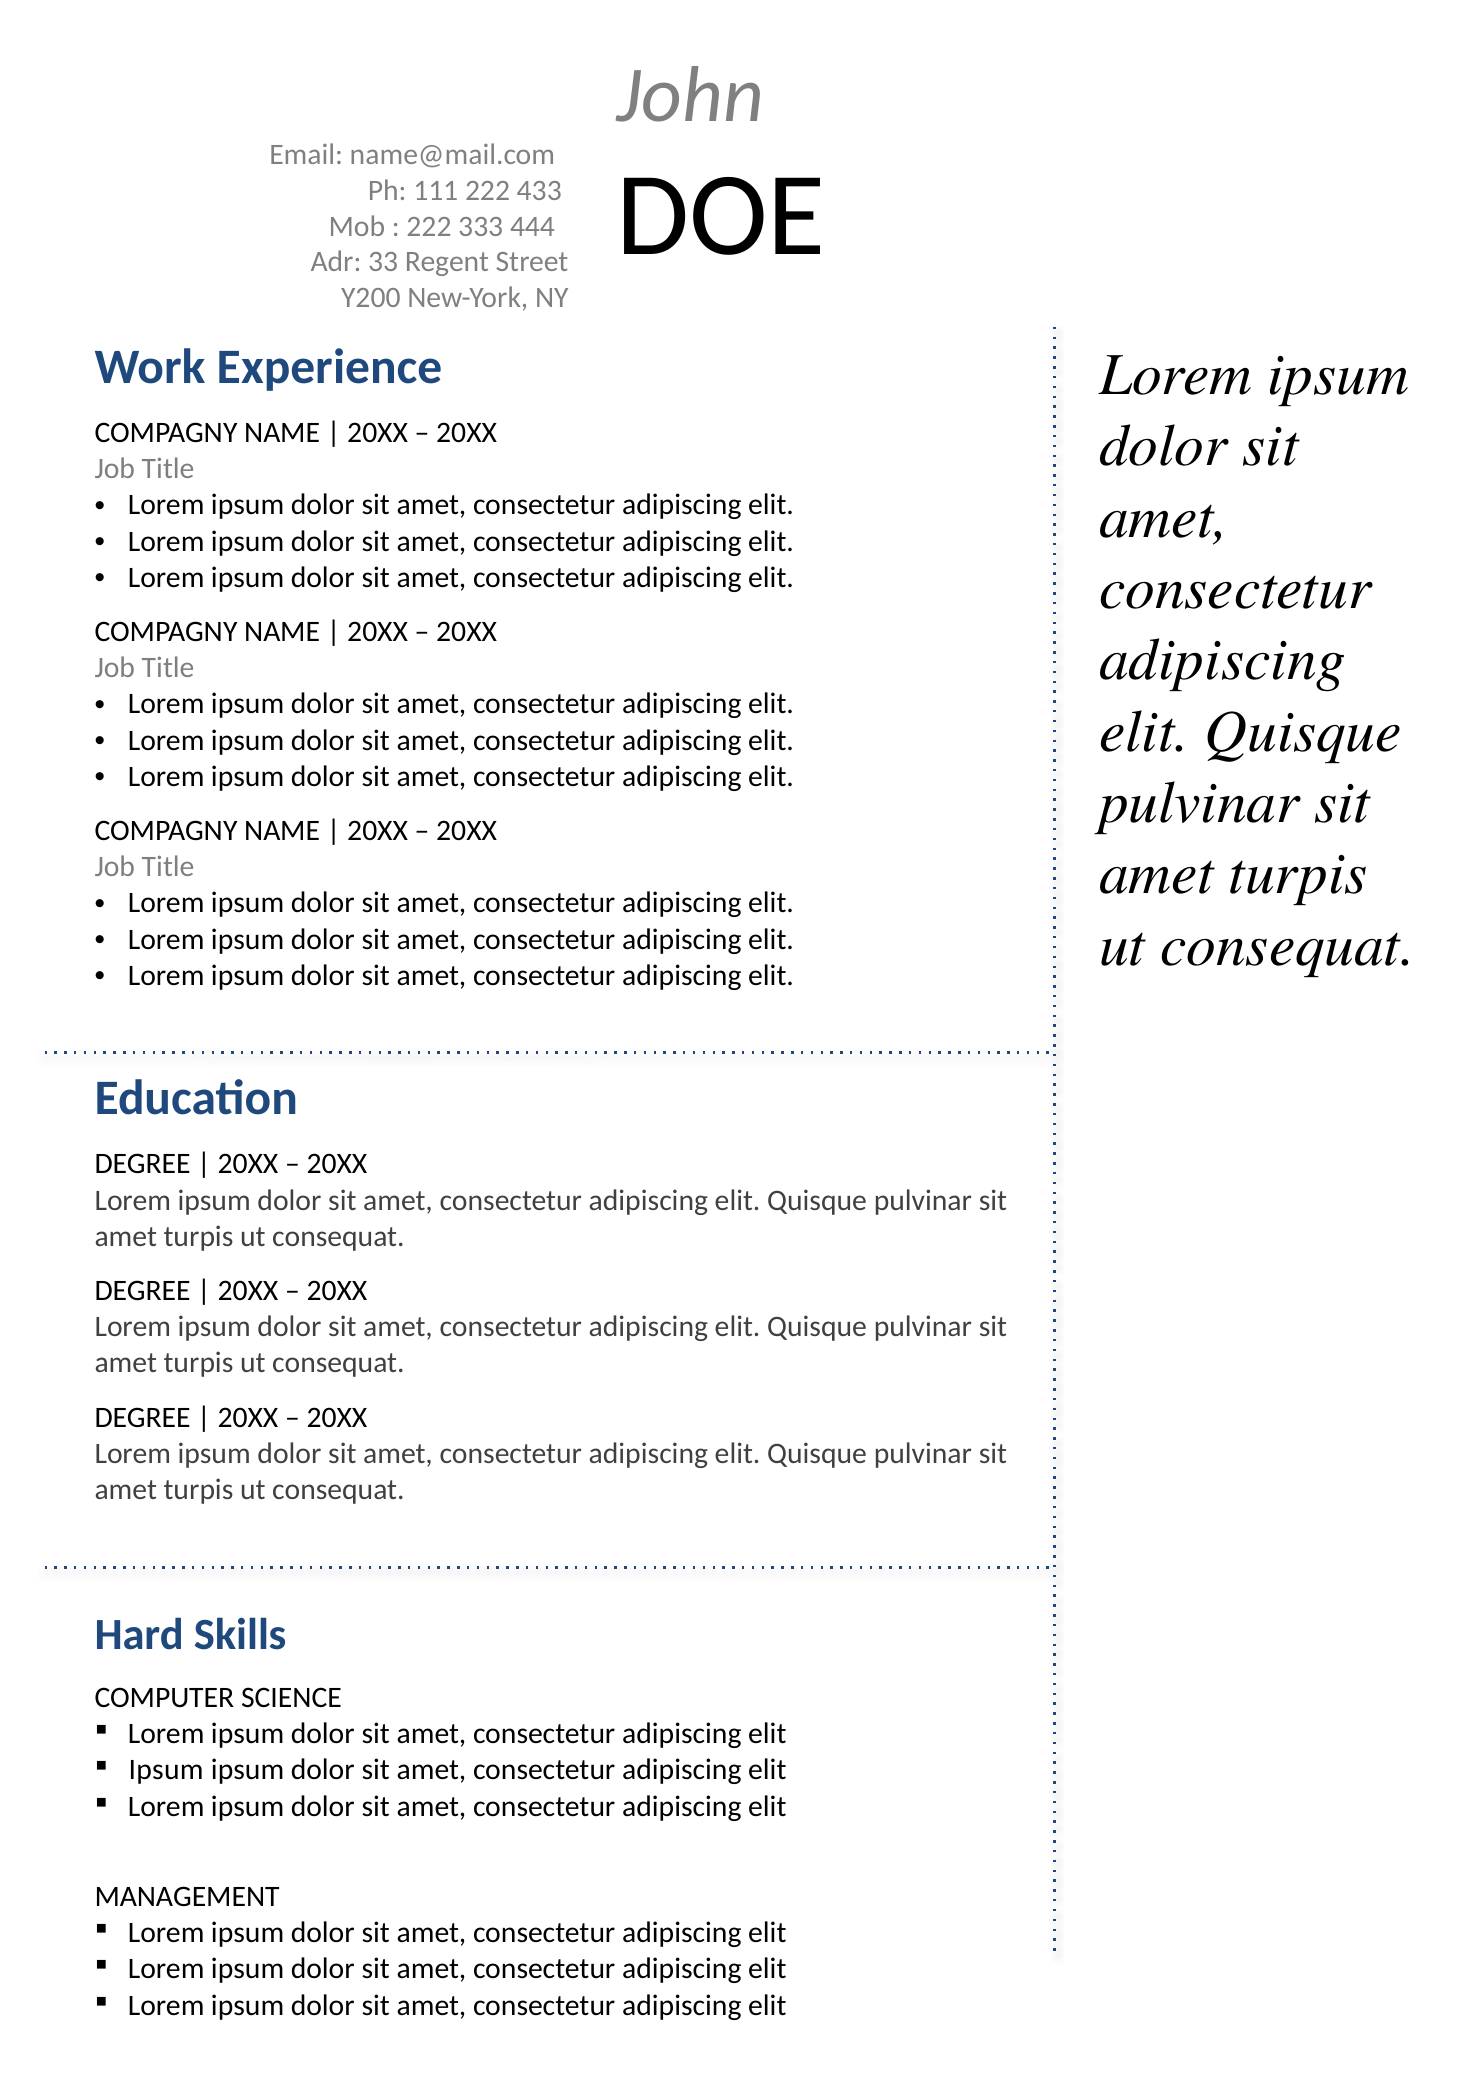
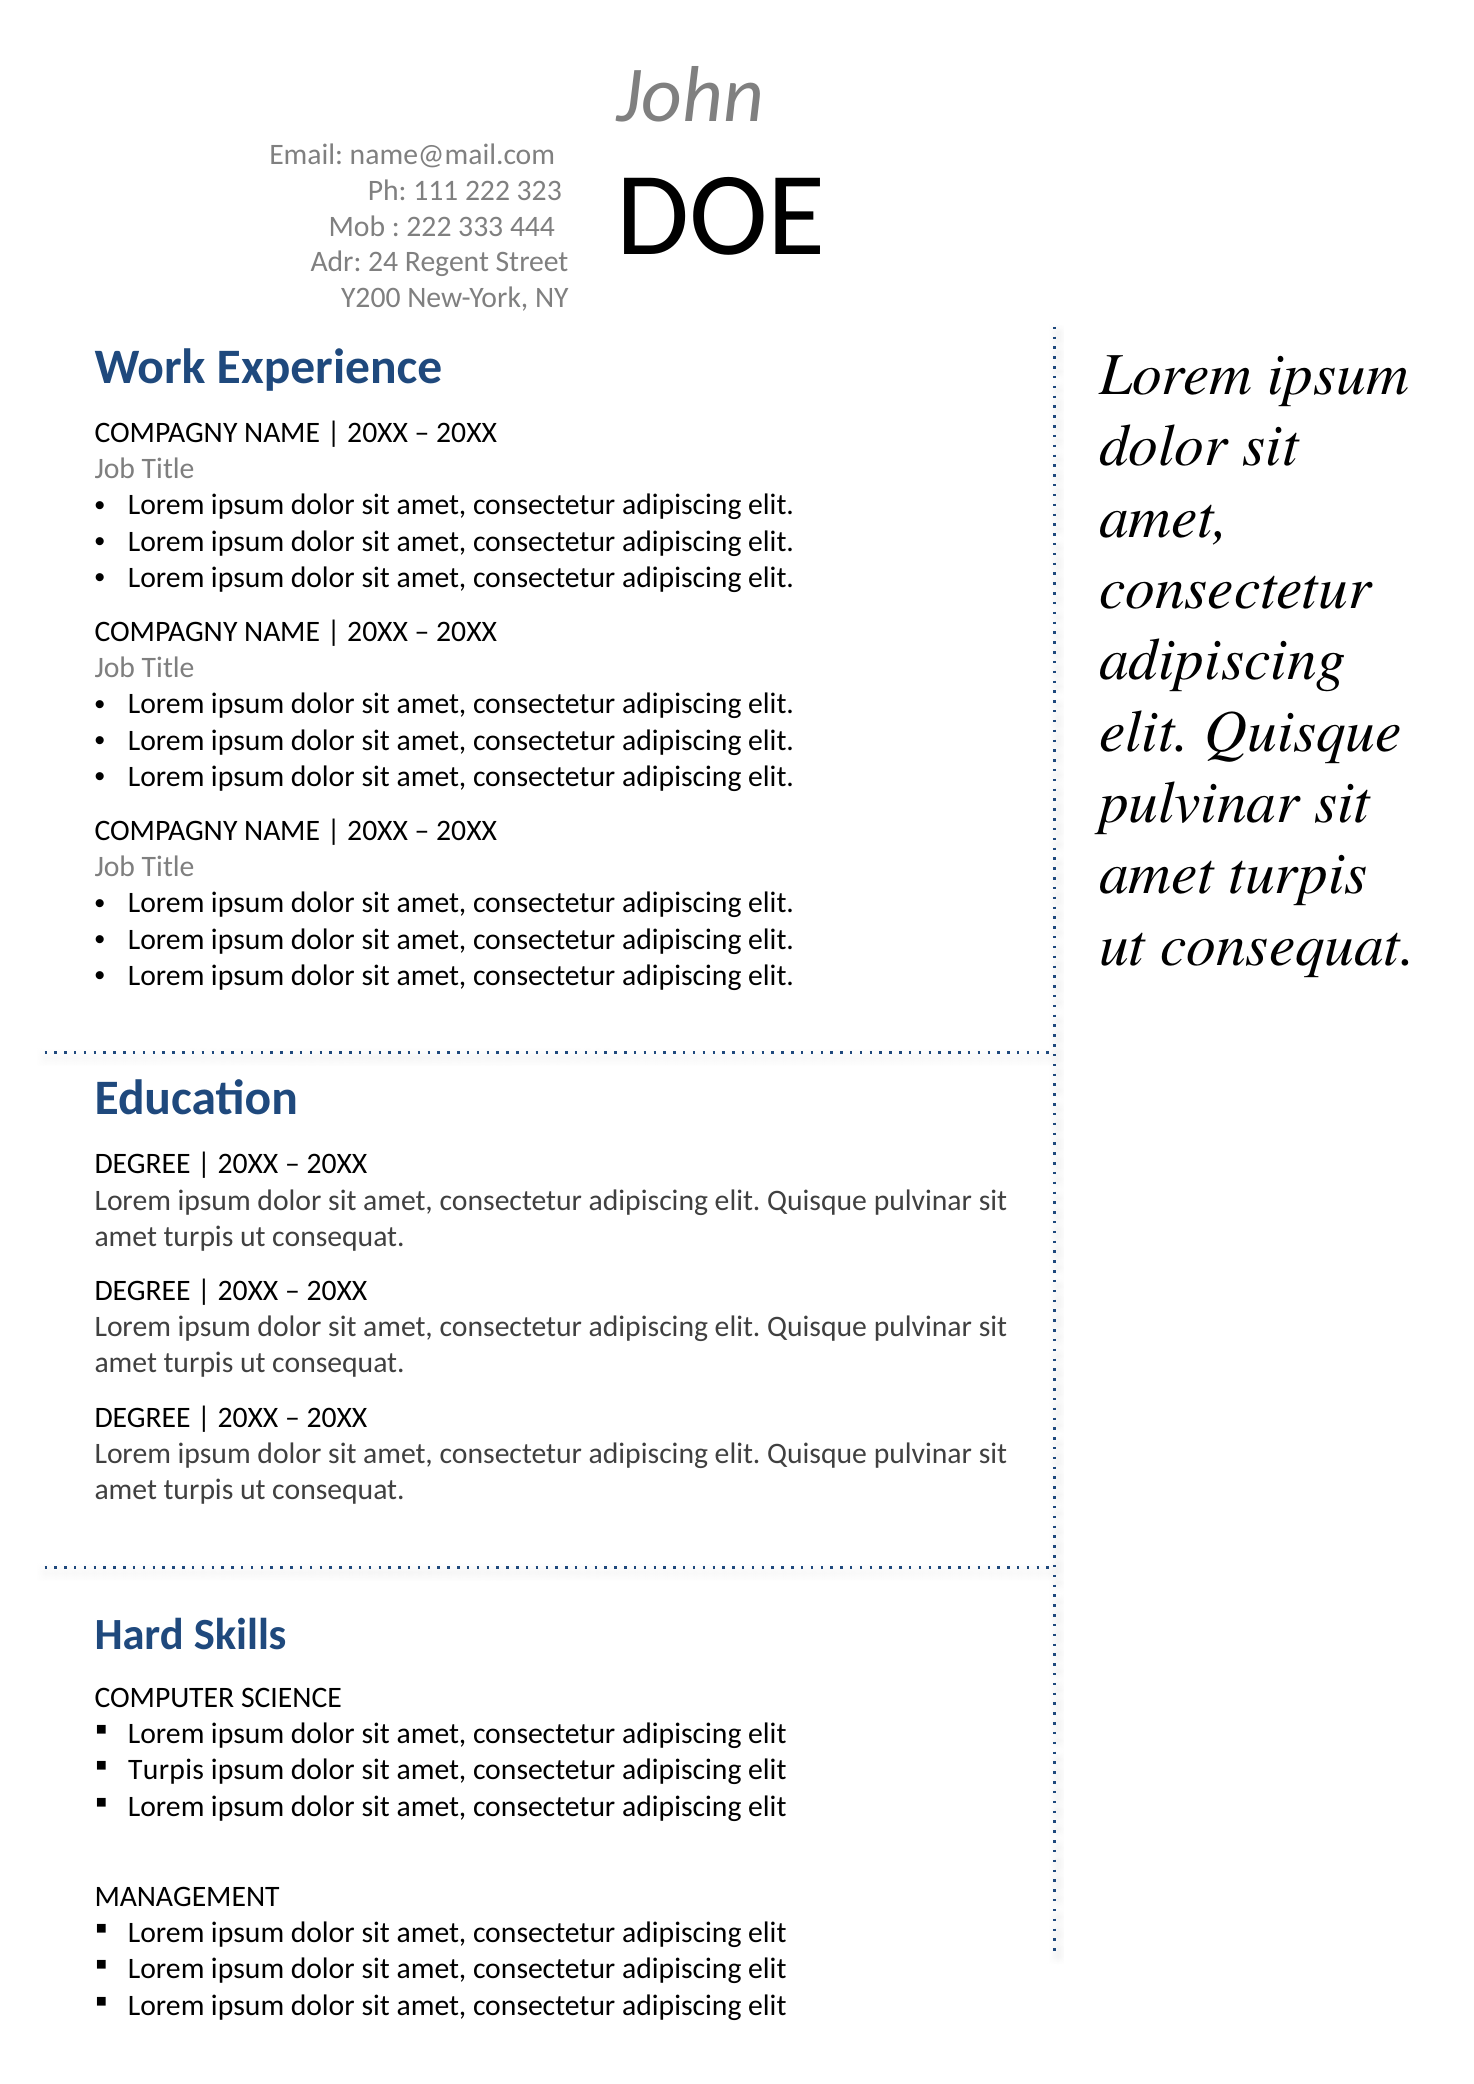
433: 433 -> 323 (539, 191)
33: 33 -> 24 (383, 262)
Ipsum: Ipsum -> Turpis (166, 1769)
